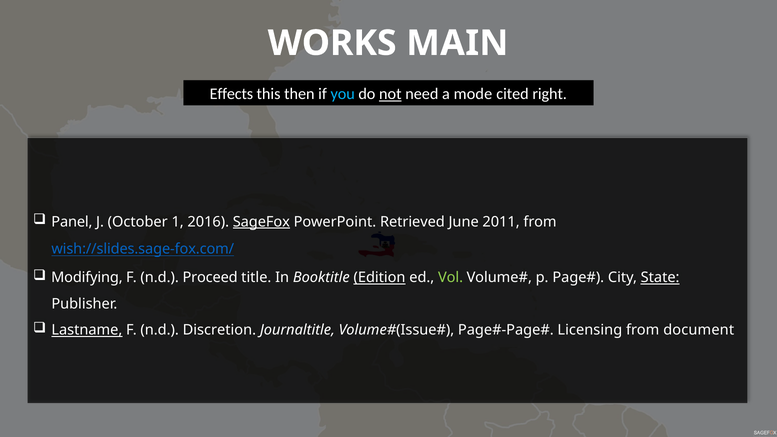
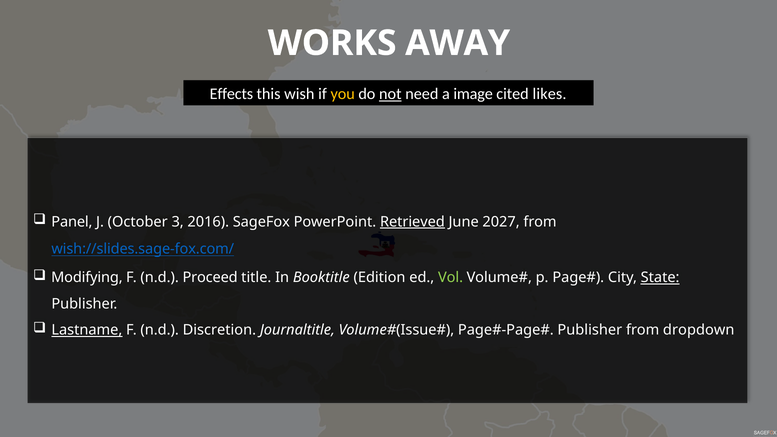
MAIN: MAIN -> AWAY (458, 43)
then: then -> wish (299, 94)
you colour: light blue -> yellow (343, 94)
mode: mode -> image (473, 94)
right: right -> likes (550, 94)
1: 1 -> 3 (178, 222)
SageFox underline: present -> none (261, 222)
Retrieved underline: none -> present (412, 222)
2011: 2011 -> 2027 (501, 222)
Edition underline: present -> none (380, 278)
Licensing: Licensing -> Publisher (590, 330)
document: document -> dropdown (699, 330)
